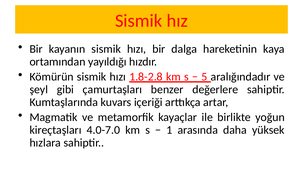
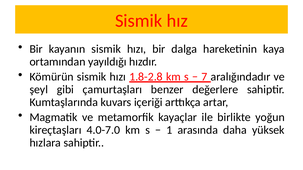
5: 5 -> 7 (204, 77)
